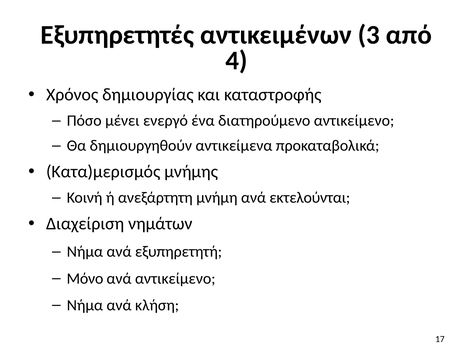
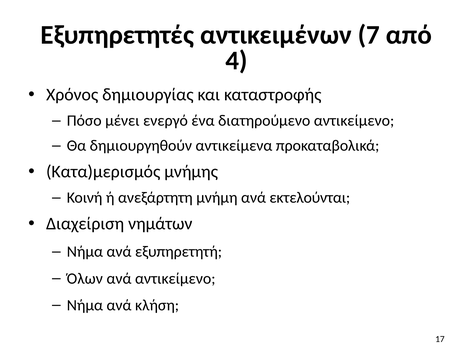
3: 3 -> 7 (369, 35)
Μόνο: Μόνο -> Όλων (85, 278)
